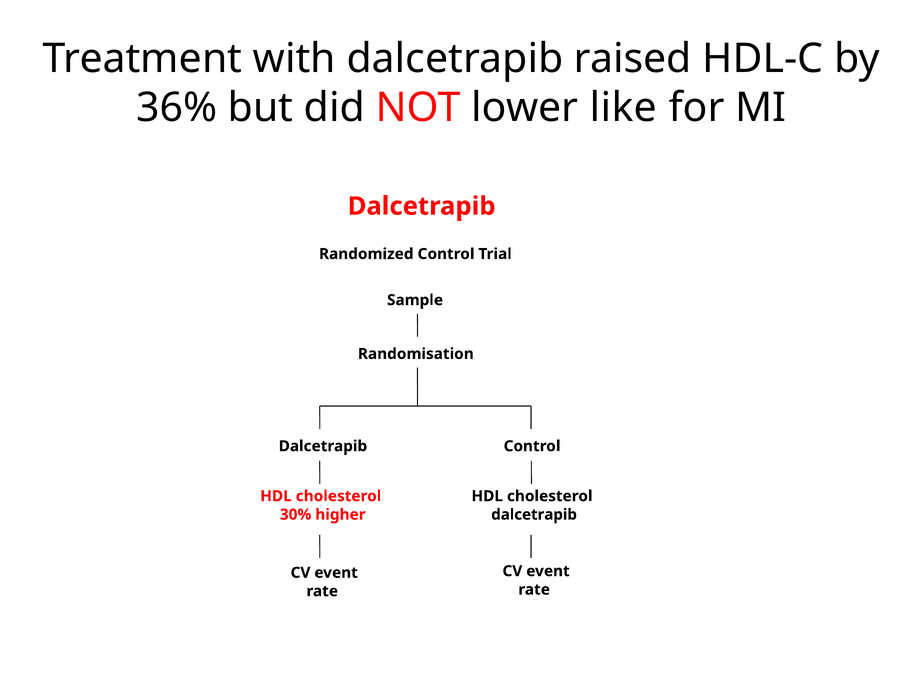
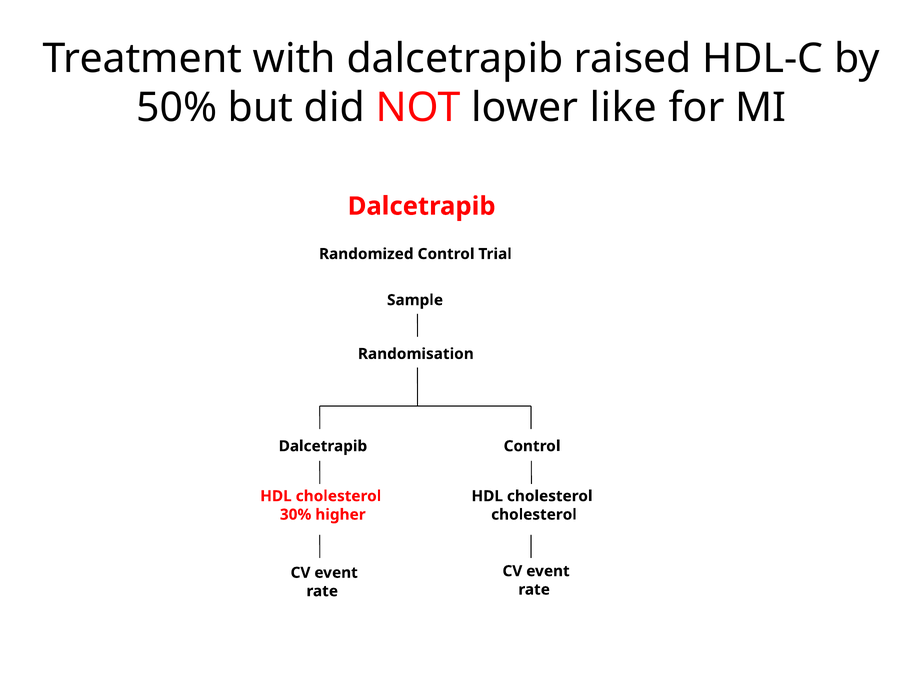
36%: 36% -> 50% (177, 108)
dalcetrapib: dalcetrapib -> cholesterol (534, 515)
